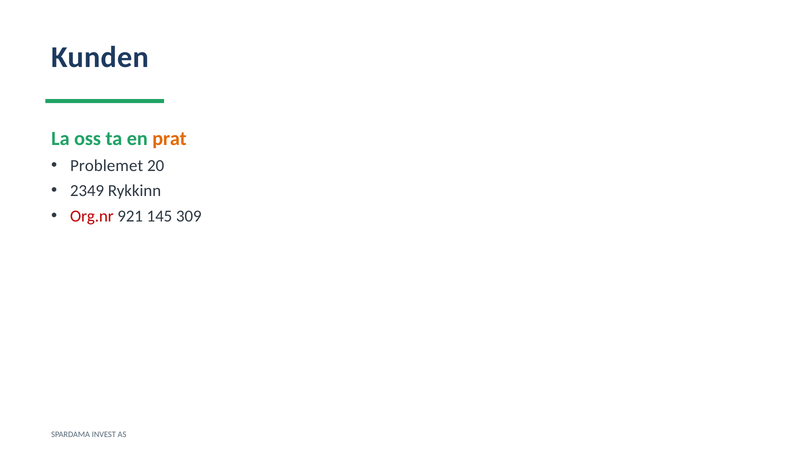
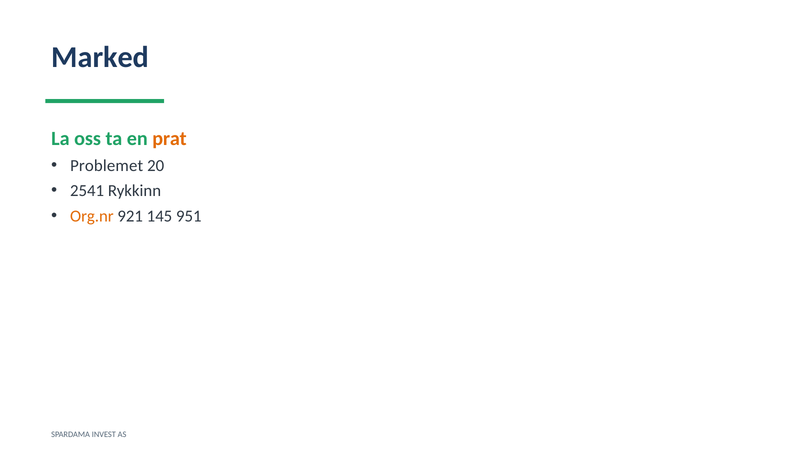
Kunden: Kunden -> Marked (100, 57)
2349: 2349 -> 2541 (87, 191)
Org.nr colour: red -> orange (92, 216)
309: 309 -> 951 (189, 216)
